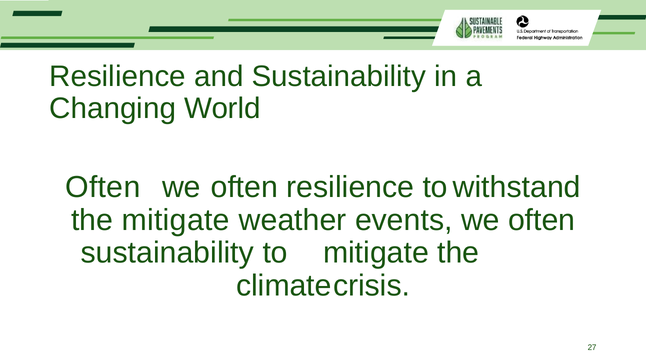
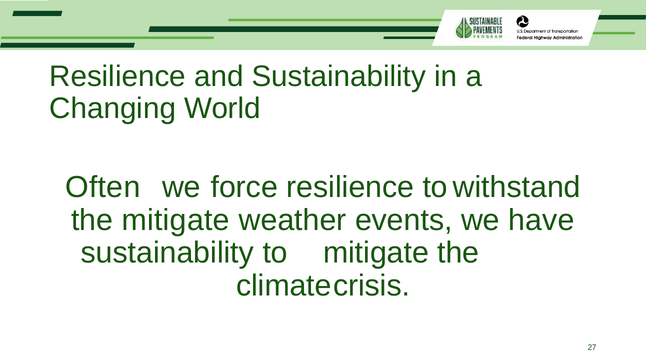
often: often -> force (244, 187)
events we often: often -> have (541, 220)
